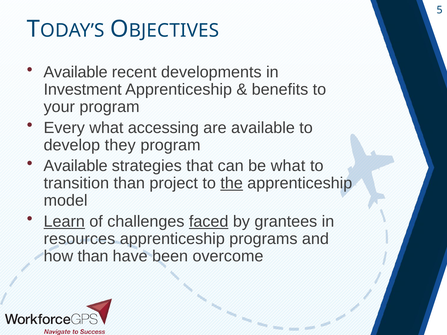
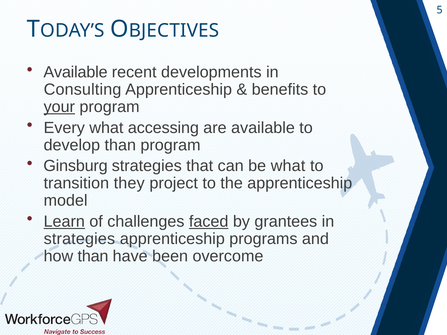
Investment: Investment -> Consulting (83, 90)
your underline: none -> present (59, 107)
develop they: they -> than (120, 145)
Available: Available -> Ginsburg (76, 166)
transition than: than -> they (129, 183)
the underline: present -> none (232, 183)
resources: resources -> strategies (79, 239)
